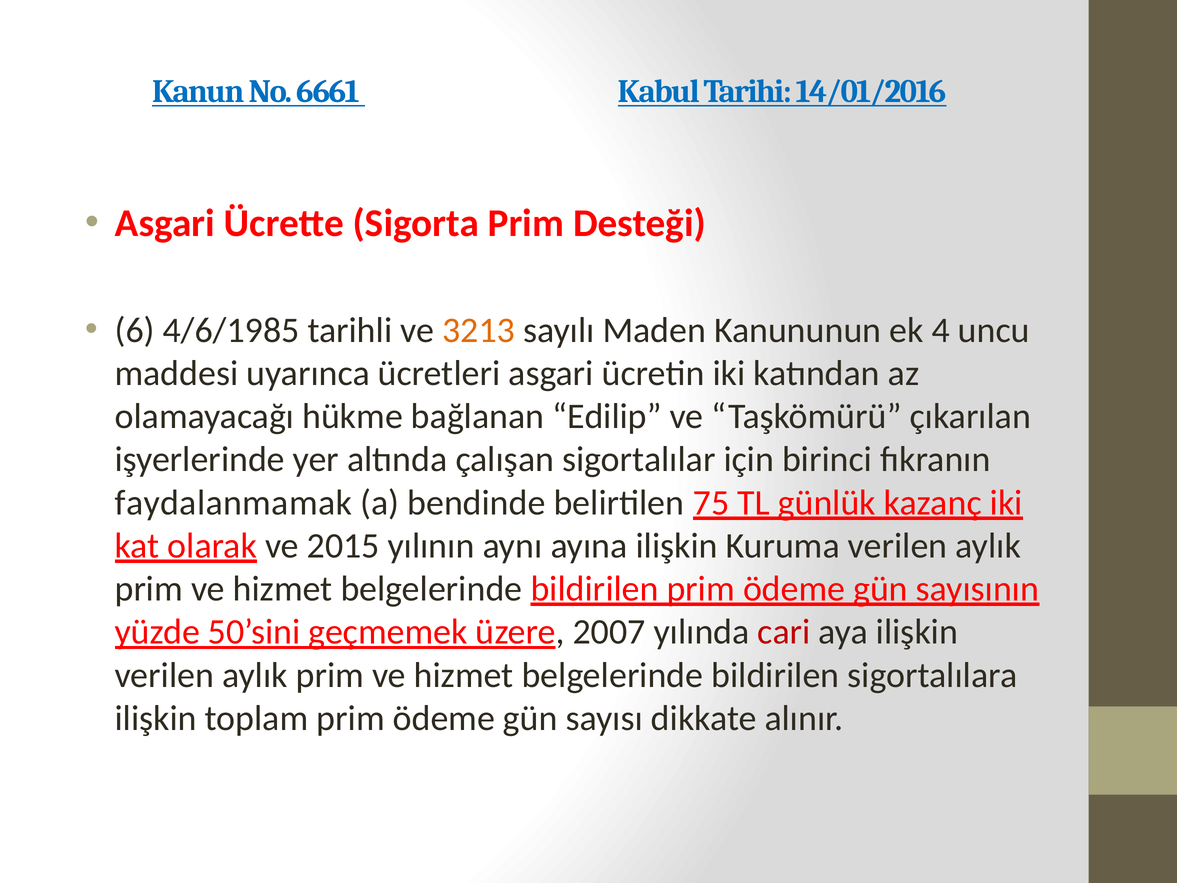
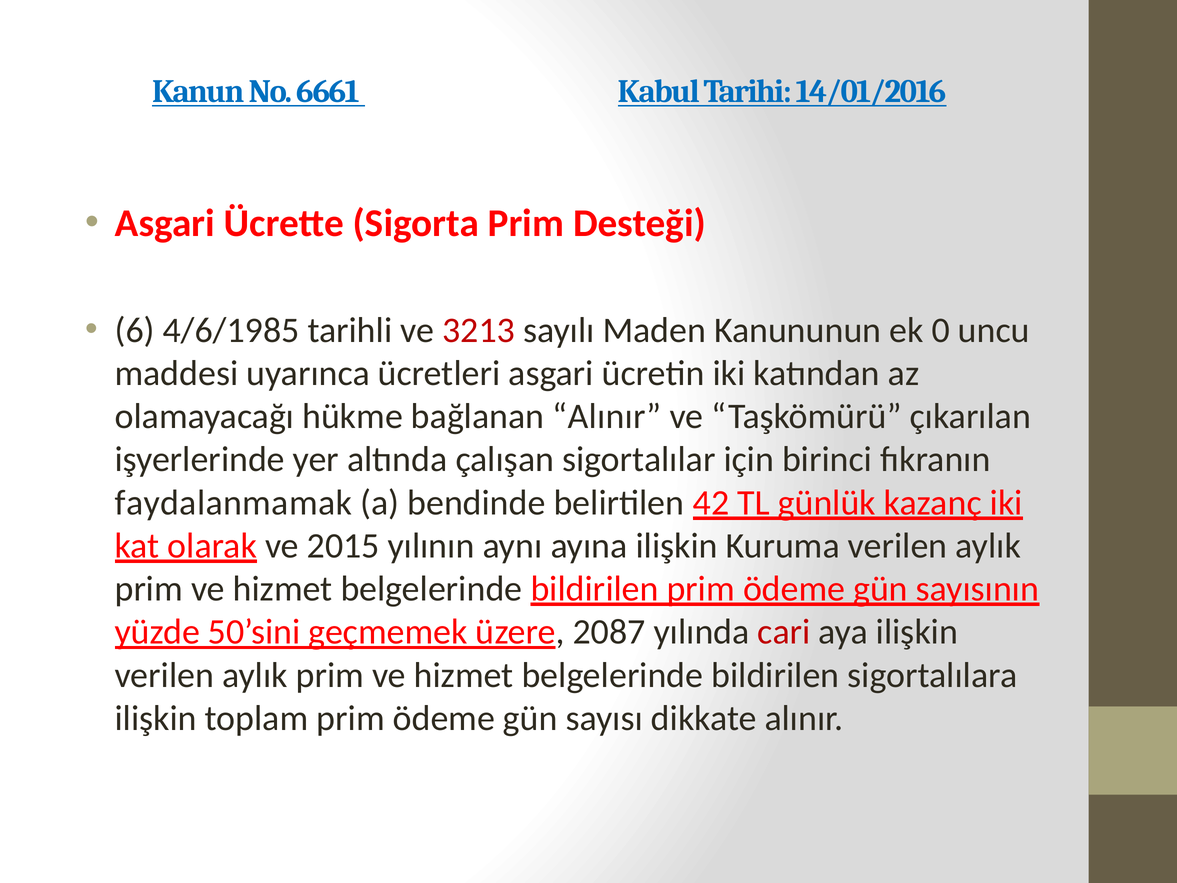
3213 colour: orange -> red (479, 330)
4: 4 -> 0 (941, 330)
bağlanan Edilip: Edilip -> Alınır (607, 416)
75: 75 -> 42 (711, 503)
2007: 2007 -> 2087 (609, 632)
